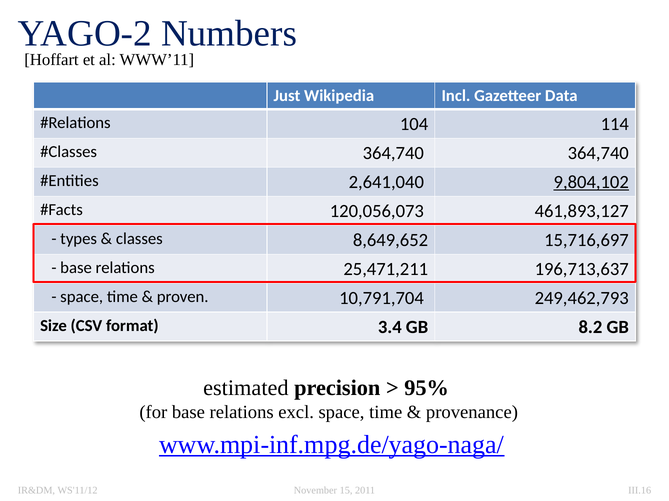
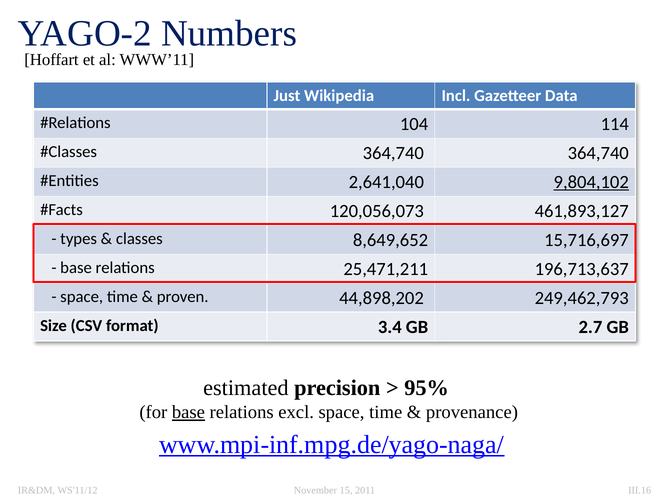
10,791,704: 10,791,704 -> 44,898,202 (382, 298)
8.2: 8.2 -> 2.7 (590, 328)
base underline: none -> present (188, 413)
